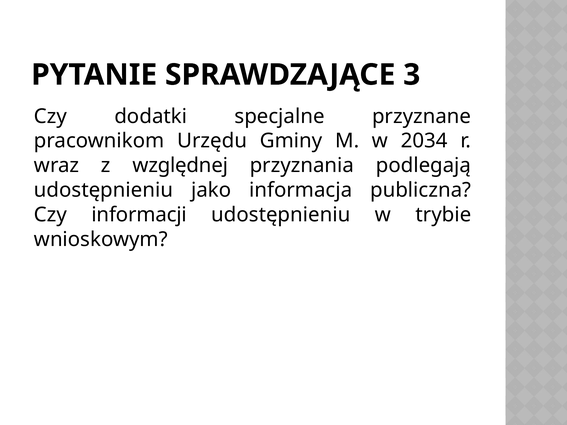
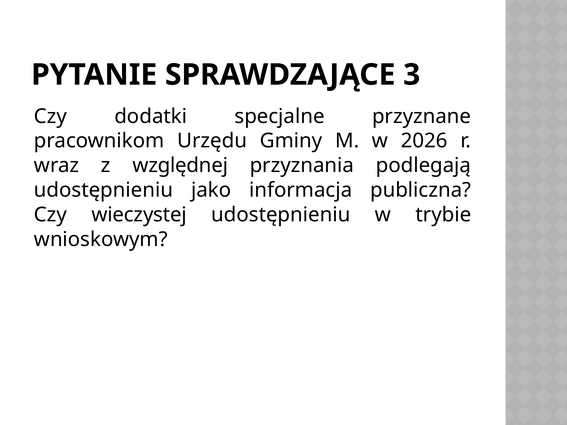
2034: 2034 -> 2026 (424, 141)
informacji: informacji -> wieczystej (139, 215)
